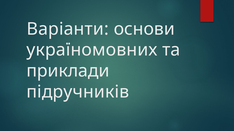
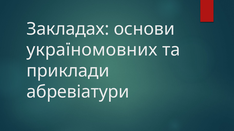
Варіанти: Варіанти -> Закладах (68, 29)
підручників: підручників -> абревіатури (78, 92)
